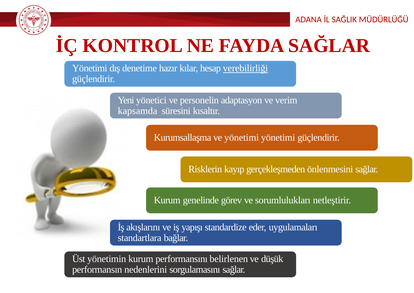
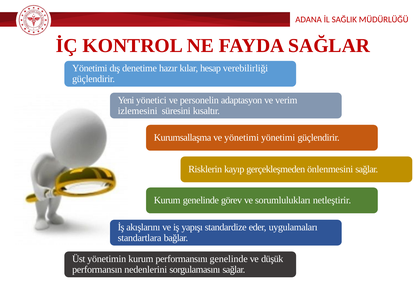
verebilirliği underline: present -> none (245, 68)
kapsamda: kapsamda -> izlemesini (138, 111)
performansını belirlenen: belirlenen -> genelinde (229, 259)
